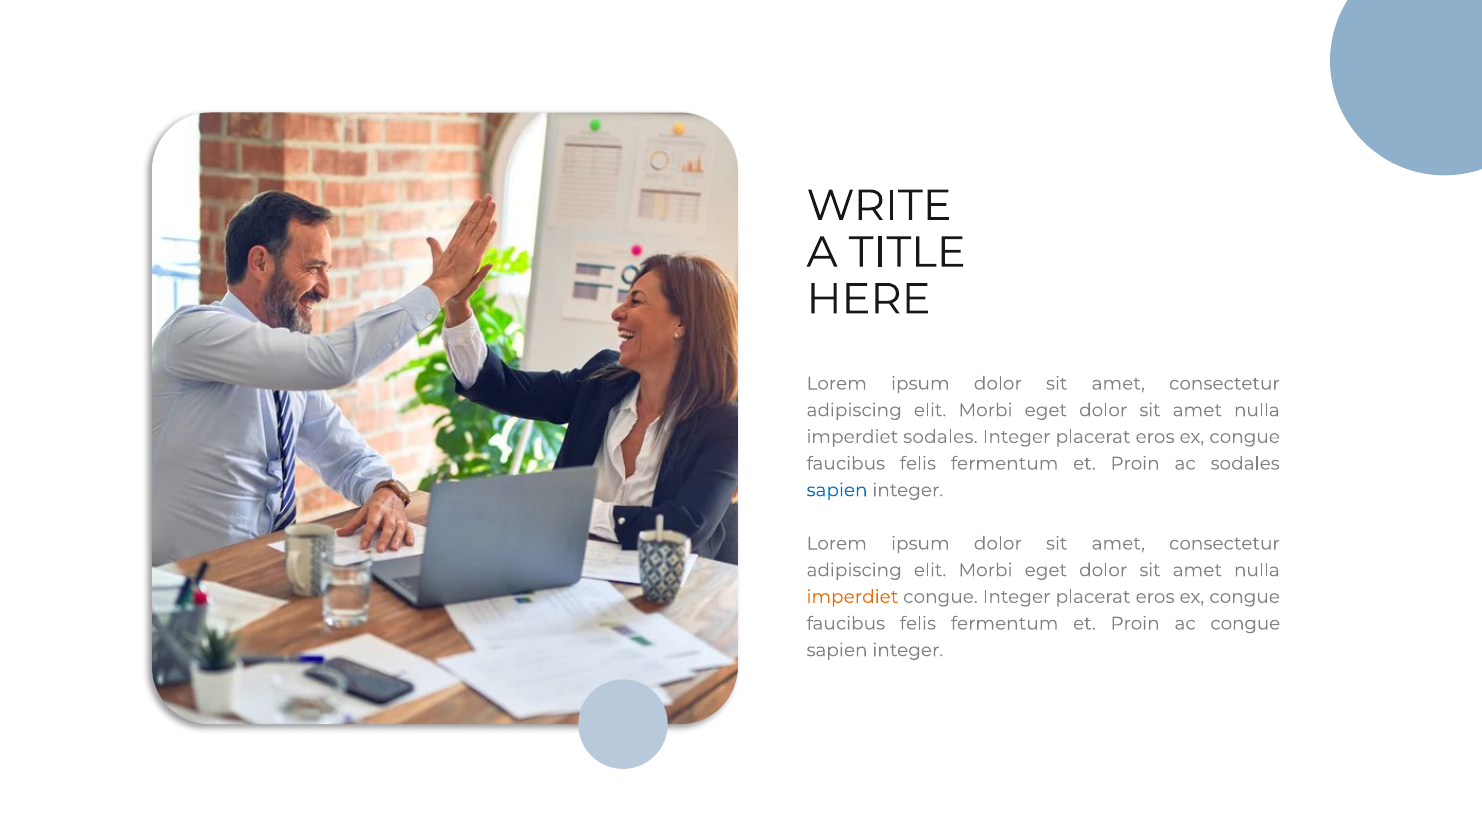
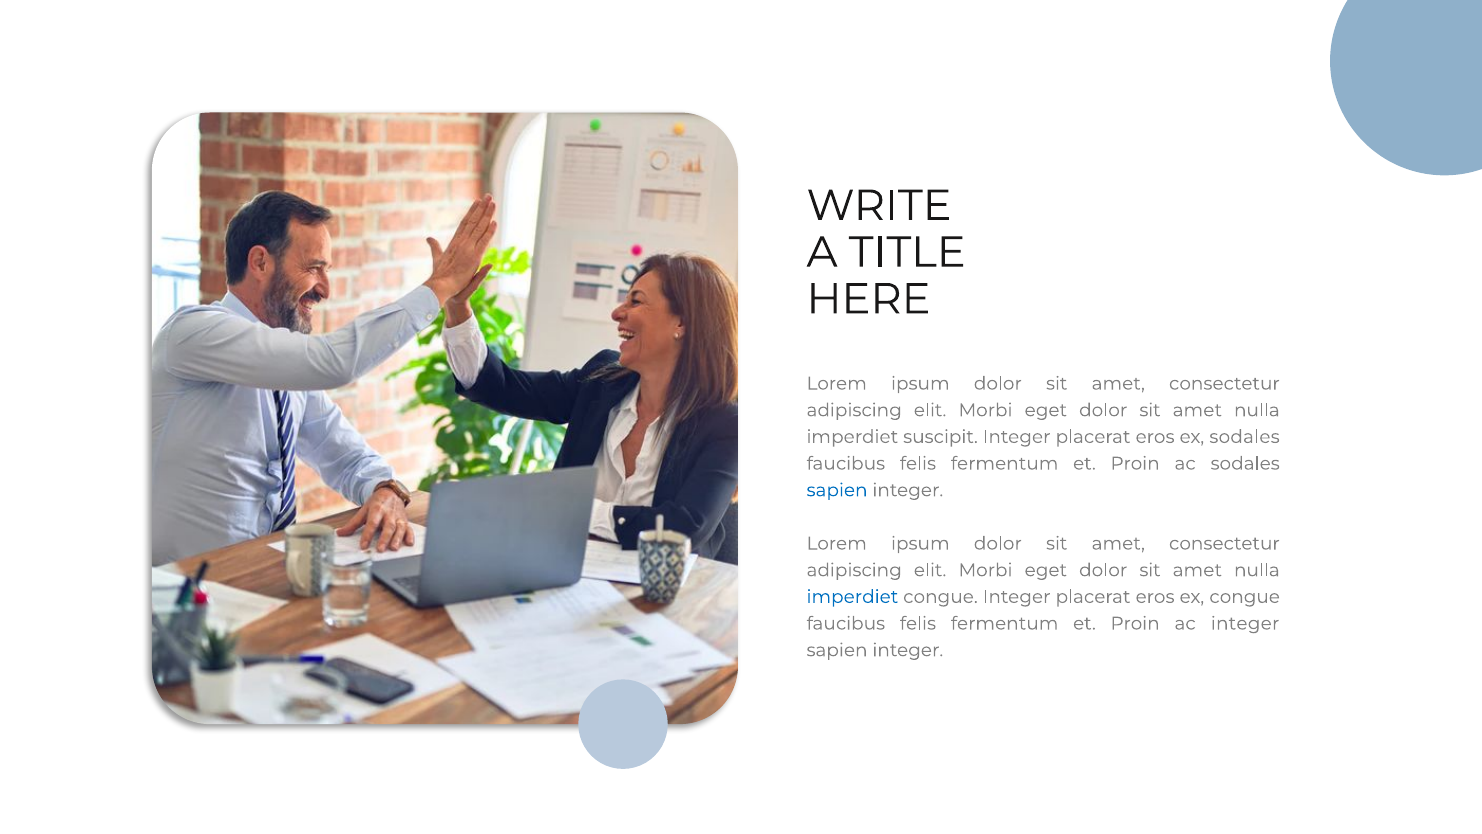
imperdiet sodales: sodales -> suscipit (940, 437)
congue: congue -> sodales (1245, 437)
imperdiet colour: orange -> blue (852, 597)
ac congue: congue -> integer (1245, 623)
